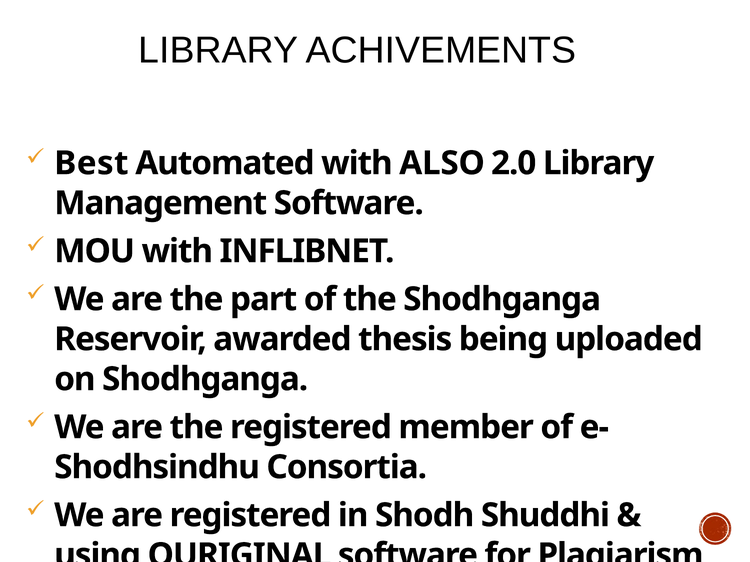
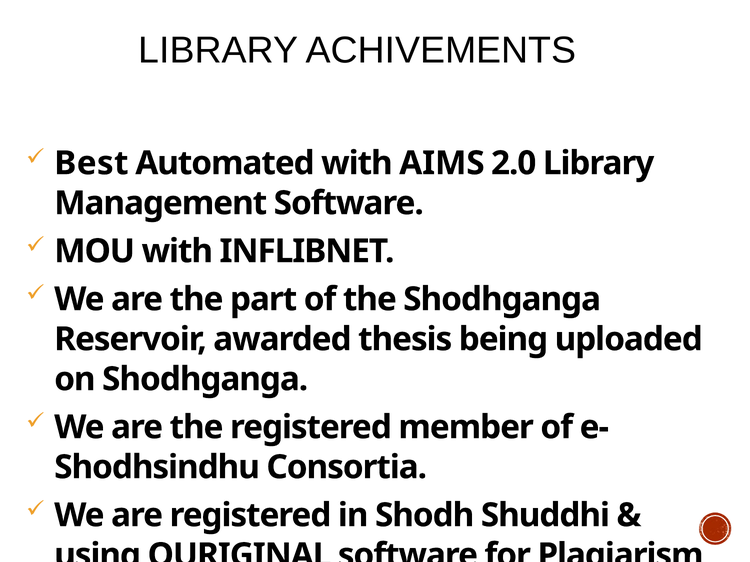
ALSO: ALSO -> AIMS (442, 163)
